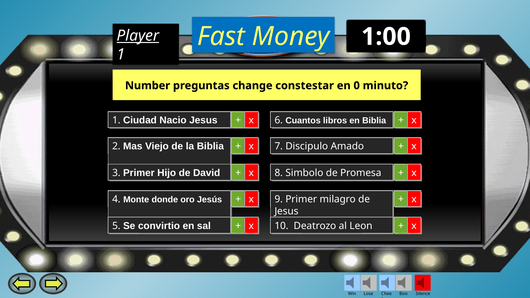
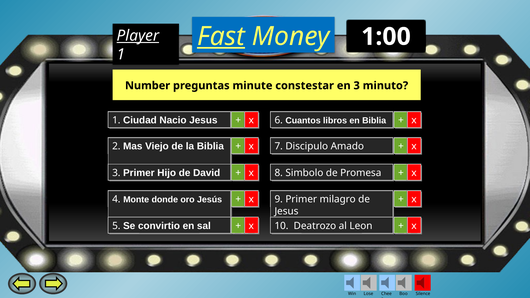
Fast underline: none -> present (221, 37)
change: change -> minute (252, 86)
en 0: 0 -> 3 (357, 86)
